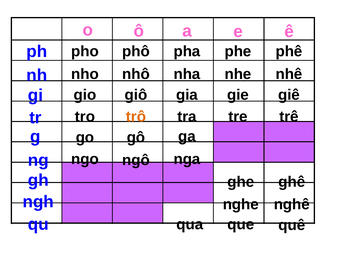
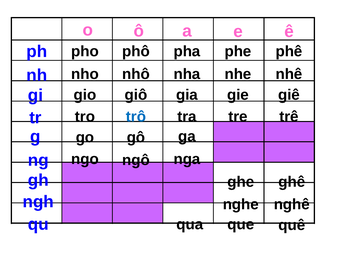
trô colour: orange -> blue (136, 117)
